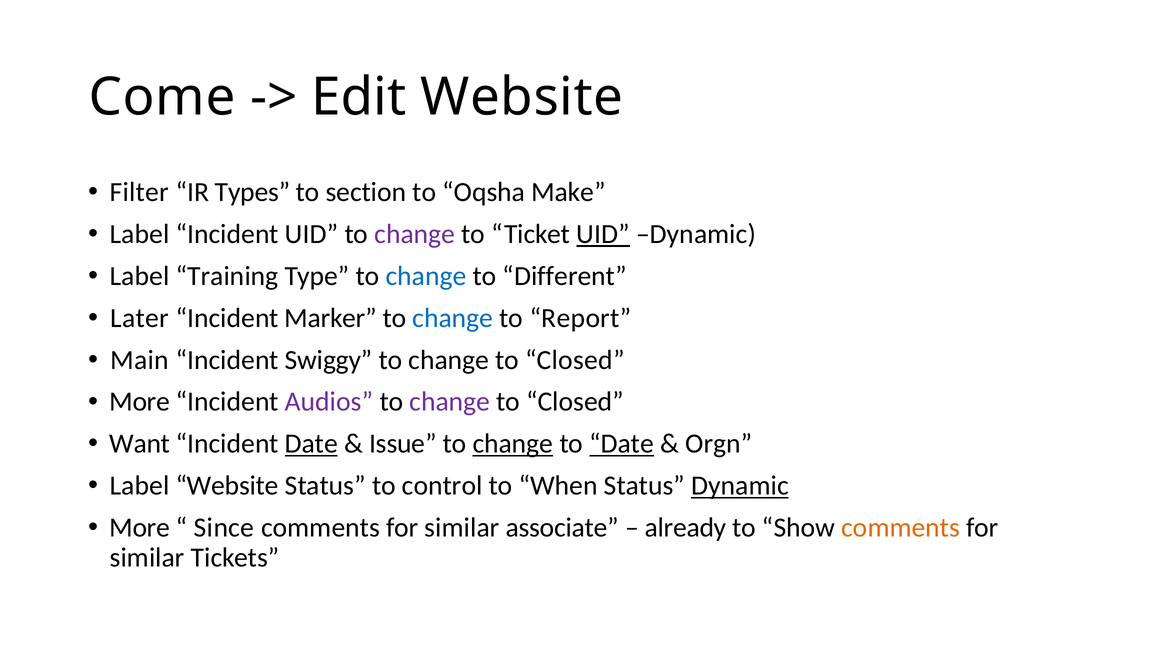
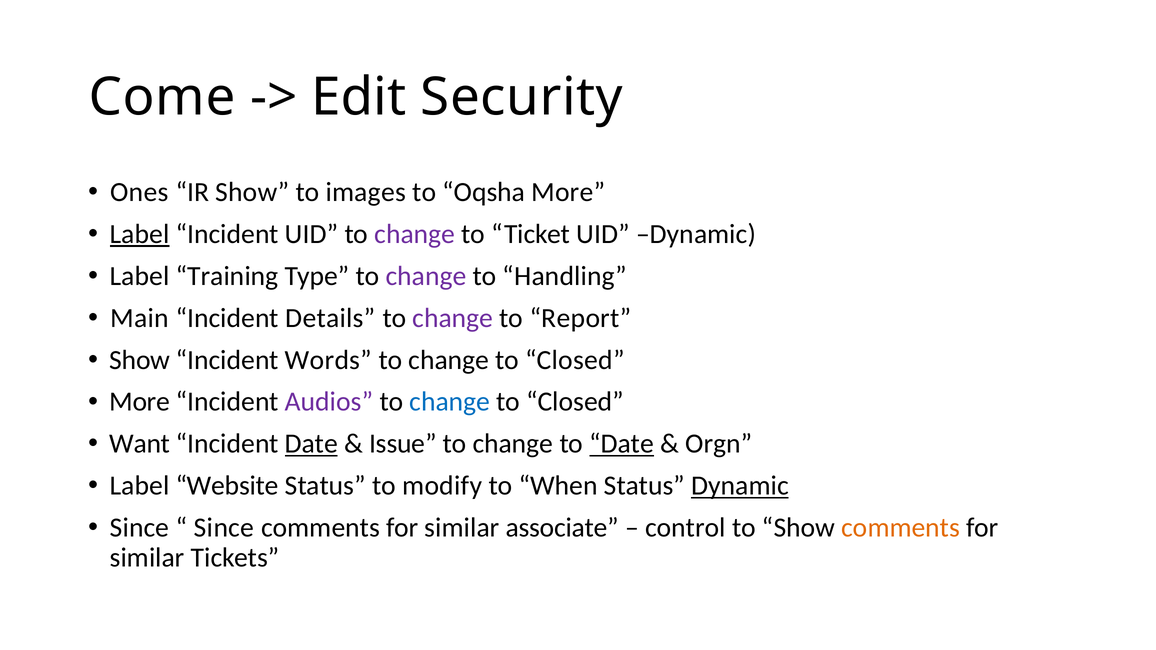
Edit Website: Website -> Security (522, 97)
Filter: Filter -> Ones (139, 192)
IR Types: Types -> Show (252, 192)
section: section -> images (366, 192)
Oqsha Make: Make -> More (568, 192)
Label underline: none -> present (140, 234)
UID underline: present -> none (603, 234)
change colour: blue -> purple (426, 276)
Different: Different -> Handling (565, 276)
Later: Later -> Main (139, 318)
Marker: Marker -> Details (330, 318)
change colour: blue -> purple (453, 318)
Main: Main -> Show (140, 360)
Swiggy: Swiggy -> Words (328, 360)
change colour: purple -> blue (450, 402)
change underline: present -> none (513, 444)
control: control -> modify (442, 486)
More: More -> Since (140, 528)
already: already -> control (685, 528)
